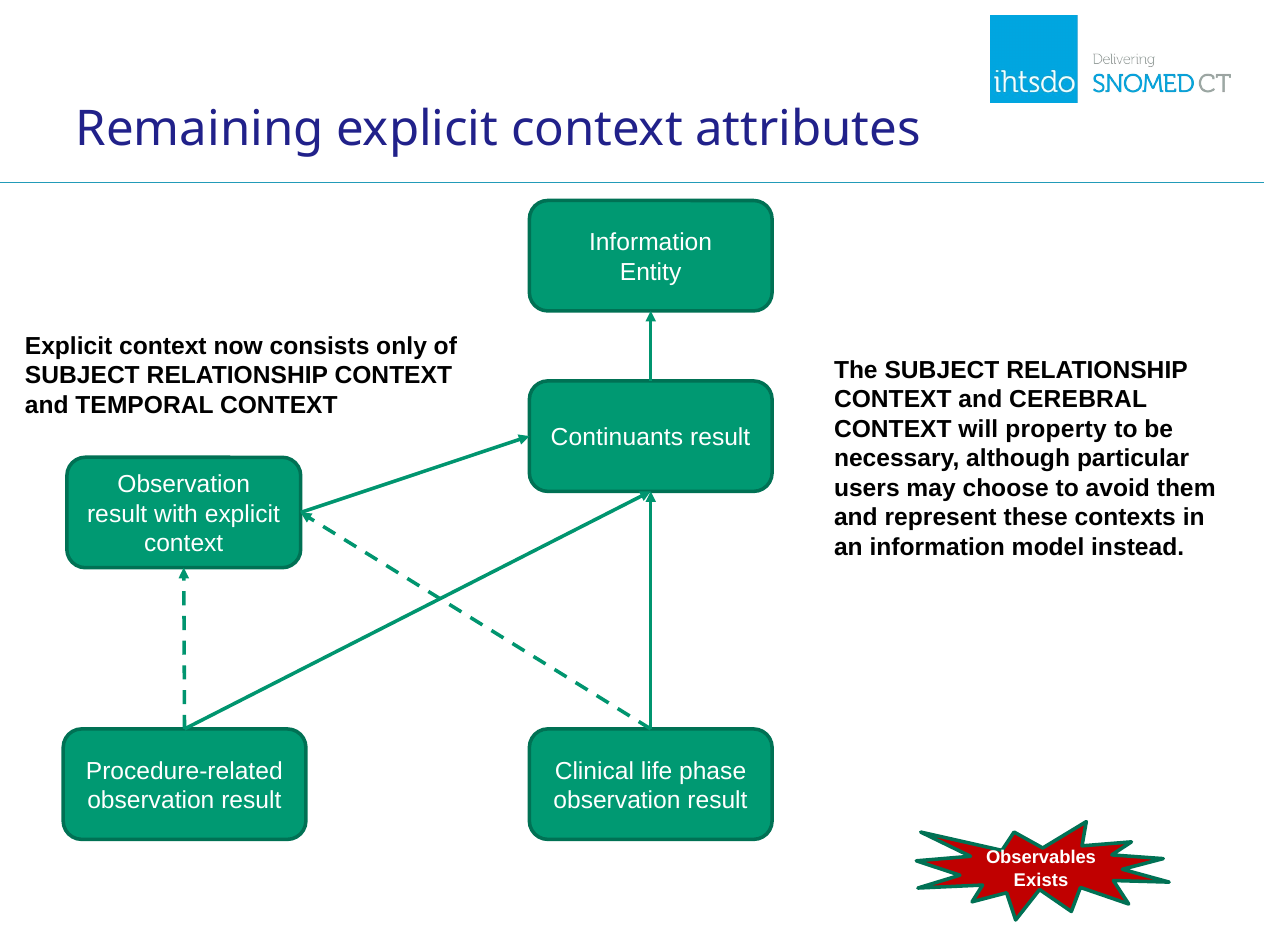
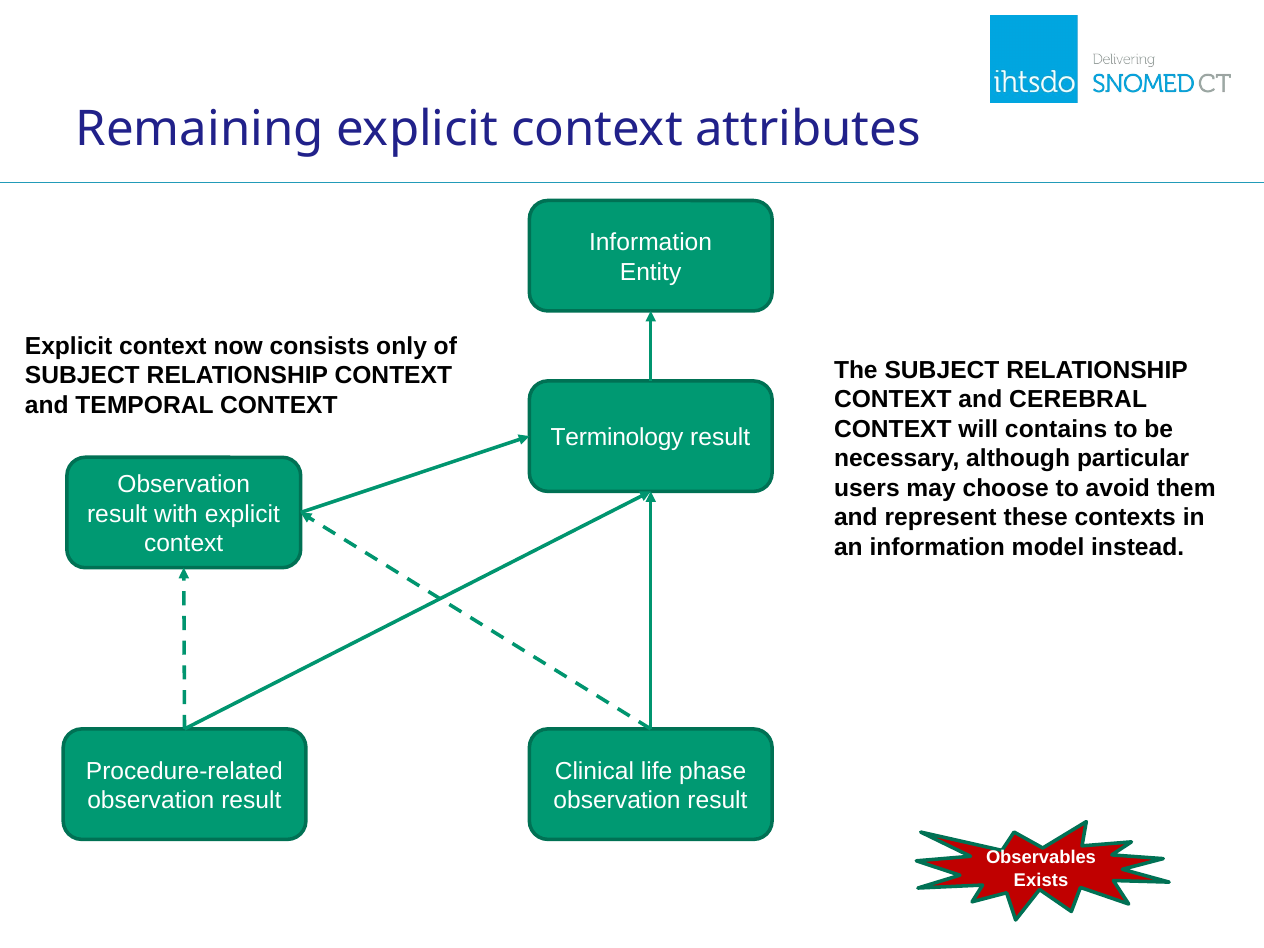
property: property -> contains (1056, 429)
Continuants: Continuants -> Terminology (617, 438)
